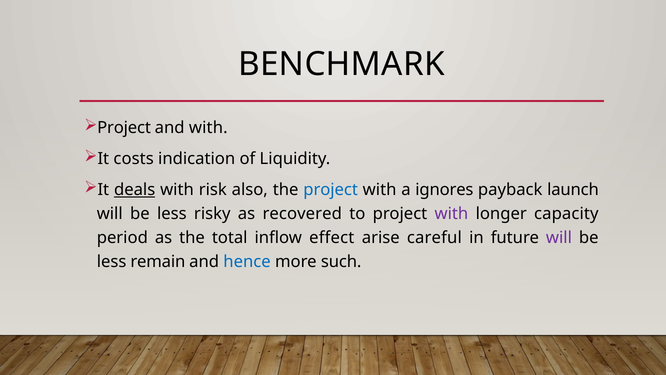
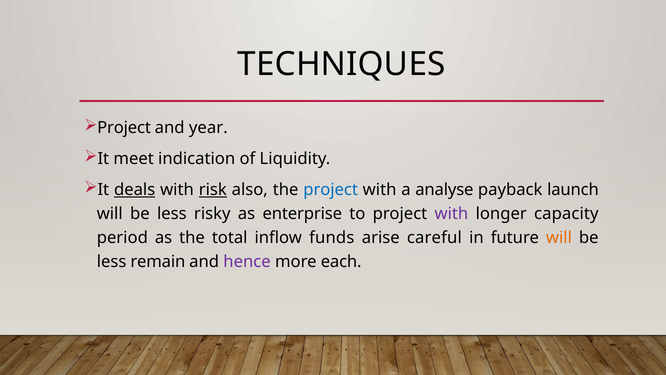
BENCHMARK: BENCHMARK -> TECHNIQUES (341, 64)
and with: with -> year (208, 128)
costs: costs -> meet (134, 159)
risk underline: none -> present (213, 190)
ignores: ignores -> analyse (444, 190)
recovered: recovered -> enterprise (302, 214)
effect: effect -> funds (332, 238)
will colour: purple -> orange (559, 238)
hence colour: blue -> purple (247, 261)
such: such -> each (341, 261)
